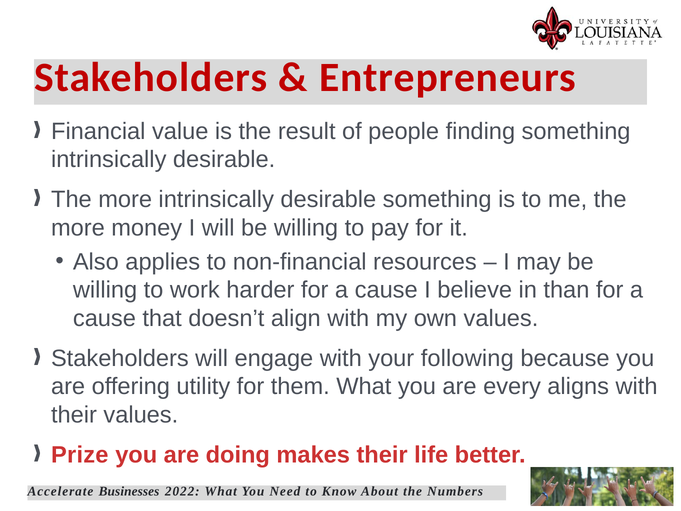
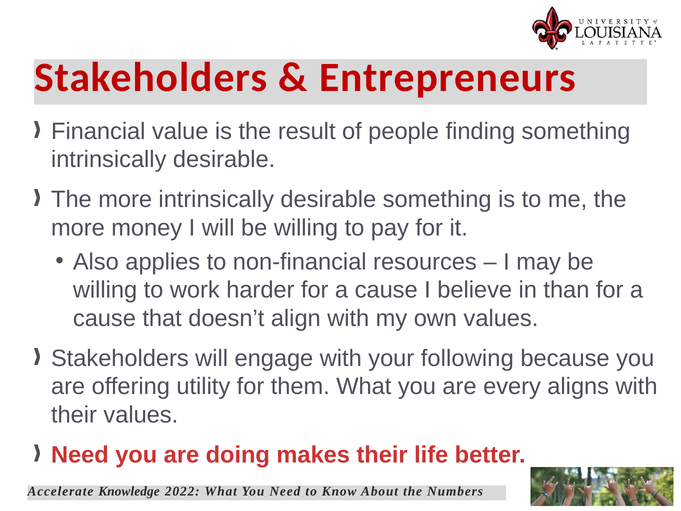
Prize: Prize -> Need (80, 455)
Businesses: Businesses -> Knowledge (129, 491)
